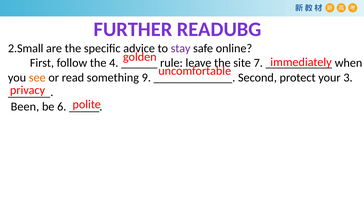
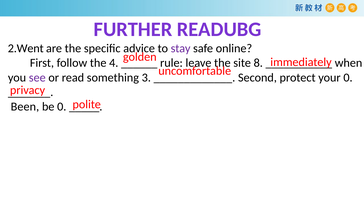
2.Small: 2.Small -> 2.Went (26, 48)
7: 7 -> 8 (258, 63)
see colour: orange -> purple (37, 77)
9: 9 -> 3 (146, 77)
your 3: 3 -> 0 (348, 77)
be 6: 6 -> 0 (62, 107)
